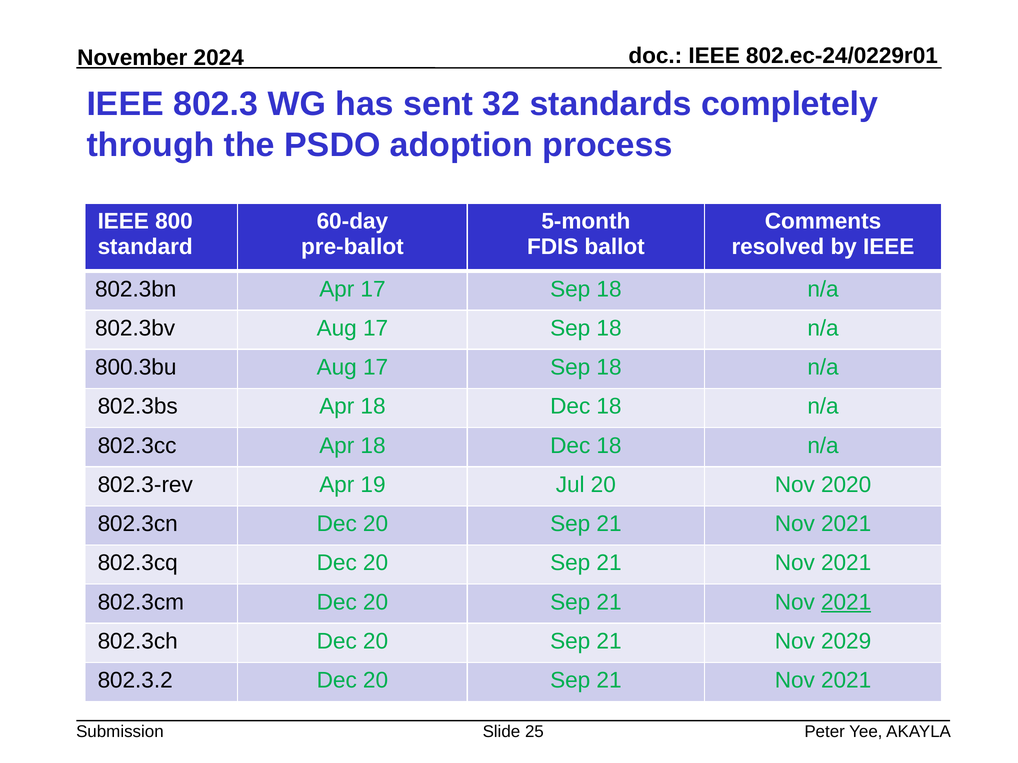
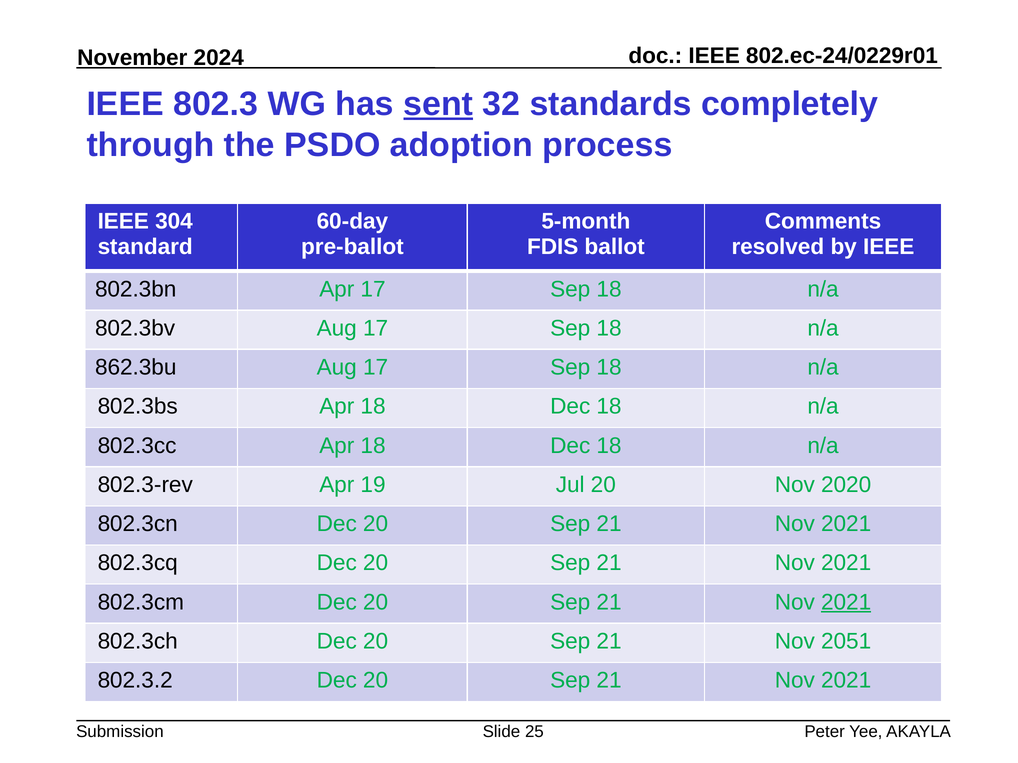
sent underline: none -> present (438, 104)
800: 800 -> 304 (174, 222)
800.3bu: 800.3bu -> 862.3bu (136, 368)
2029: 2029 -> 2051 (846, 642)
